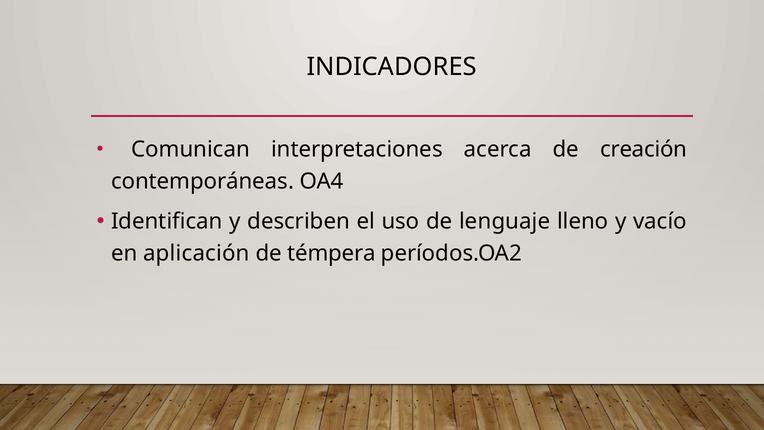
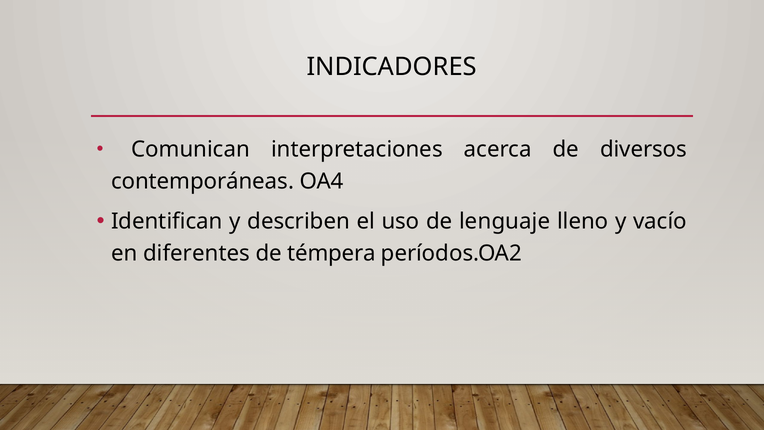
creación: creación -> diversos (644, 149)
aplicación: aplicación -> diferentes (197, 253)
